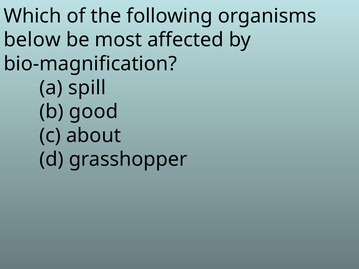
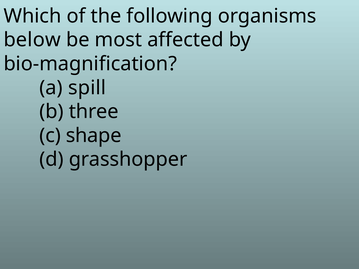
good: good -> three (94, 112)
about: about -> shape (94, 136)
